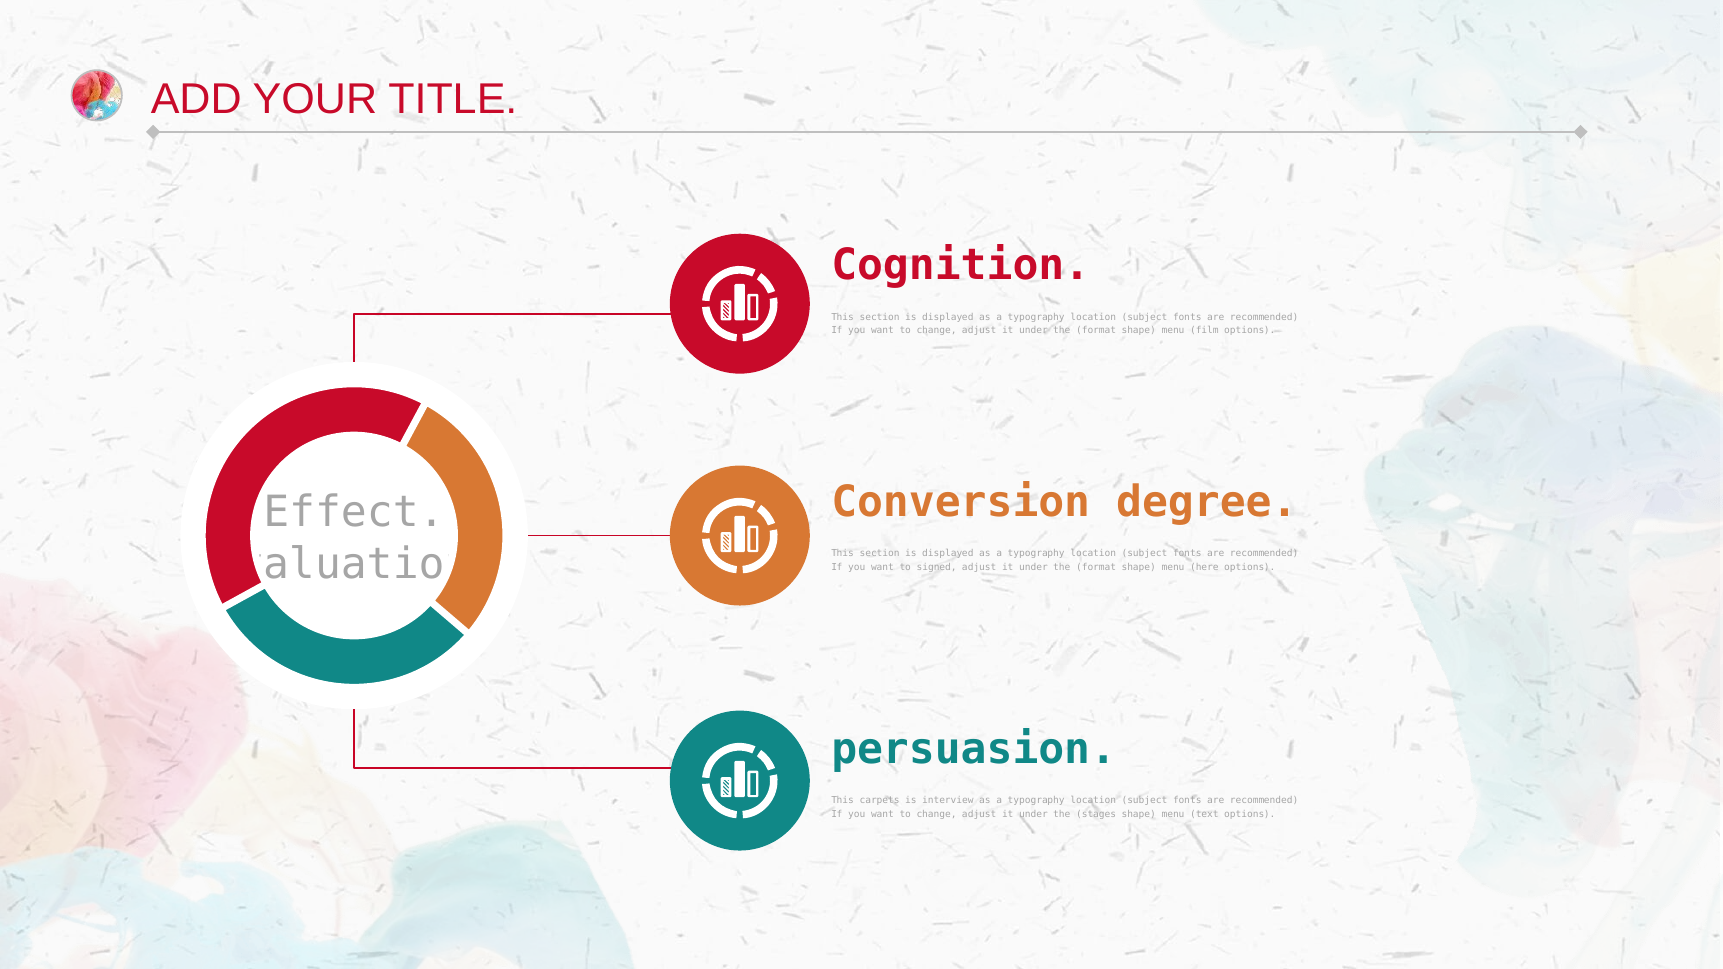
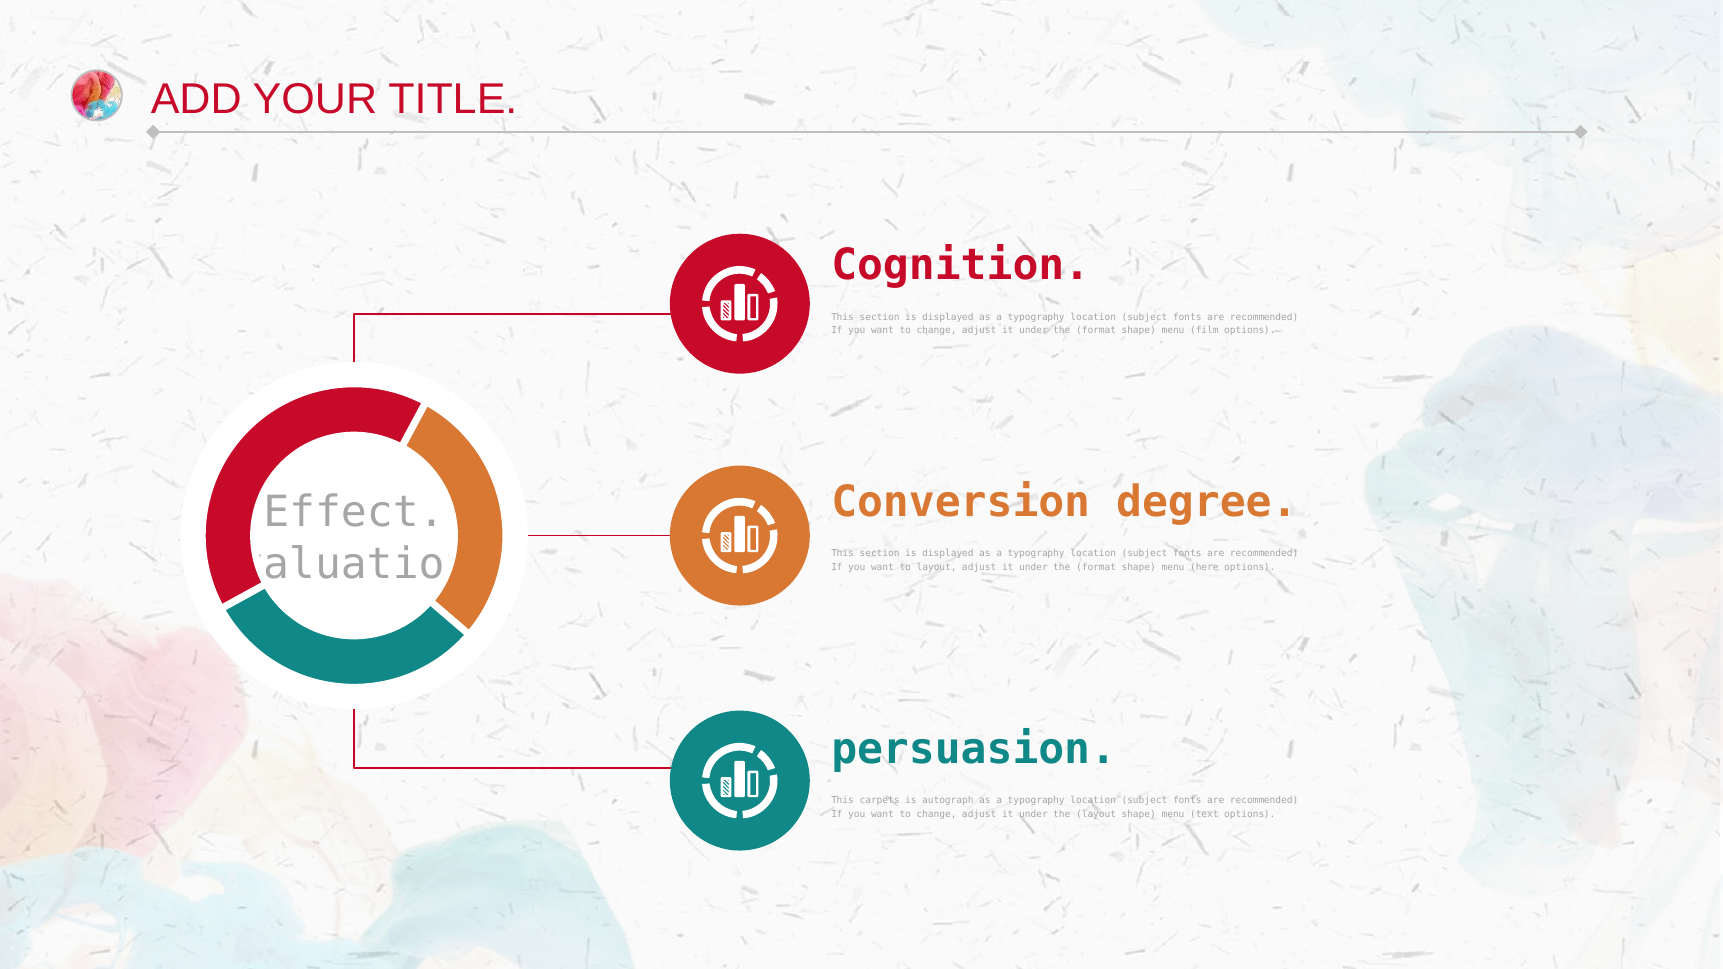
to signed: signed -> layout (937, 568)
interview: interview -> autograph (948, 801)
the stages: stages -> layout (1096, 815)
